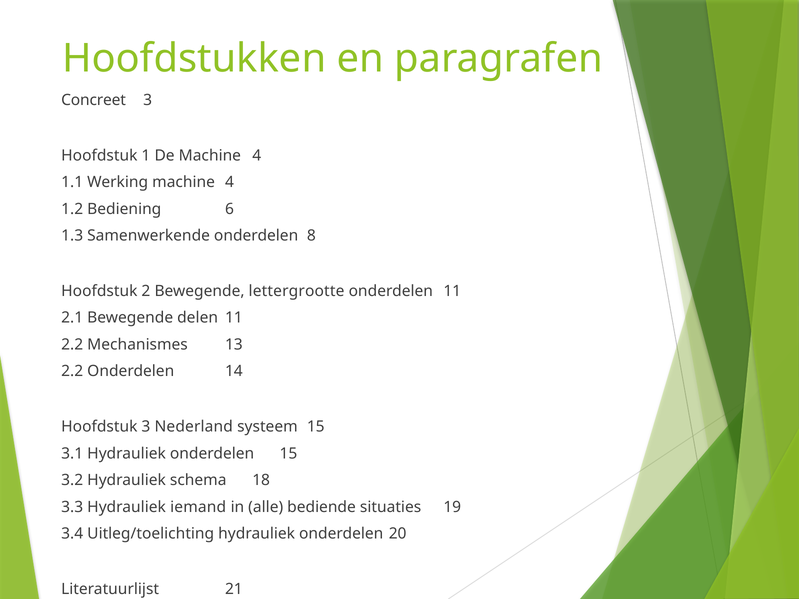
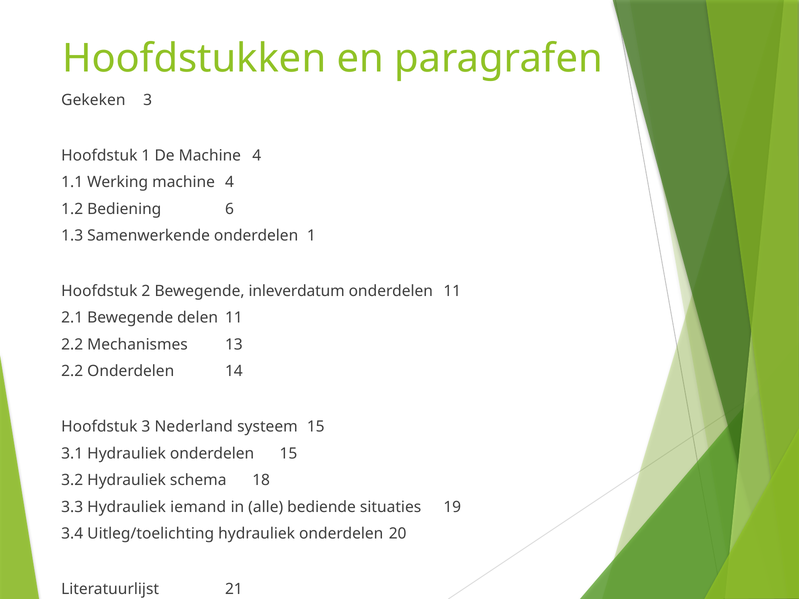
Concreet: Concreet -> Gekeken (93, 100)
onderdelen 8: 8 -> 1 (311, 236)
lettergrootte: lettergrootte -> inleverdatum (297, 291)
